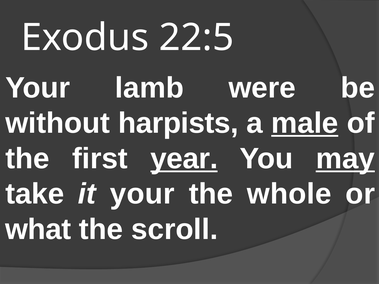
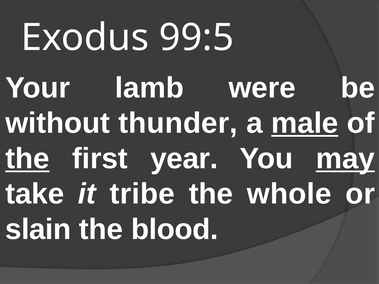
22:5: 22:5 -> 99:5 (196, 38)
harpists: harpists -> thunder (178, 123)
the underline: none -> present (27, 159)
year underline: present -> none (184, 159)
it your: your -> tribe (142, 194)
what: what -> slain (38, 230)
scroll: scroll -> blood (175, 230)
